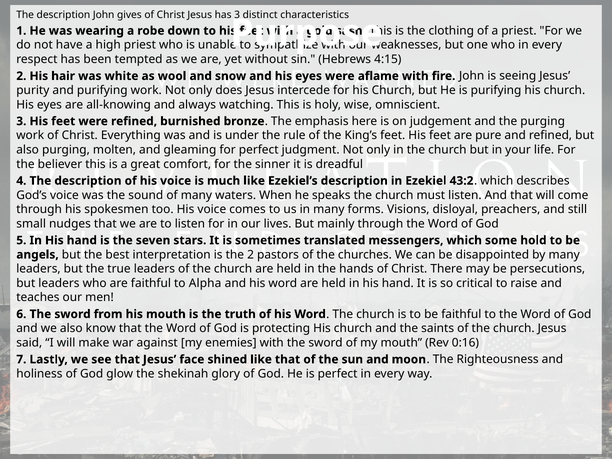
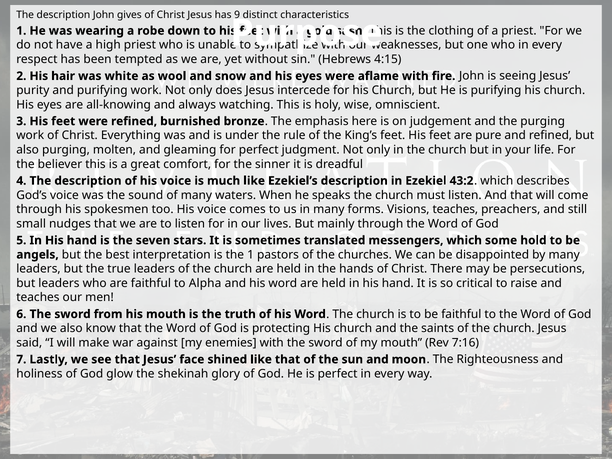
has 3: 3 -> 9 (237, 15)
Visions disloyal: disloyal -> teaches (455, 209)
the 2: 2 -> 1 (251, 255)
0:16: 0:16 -> 7:16 (465, 343)
